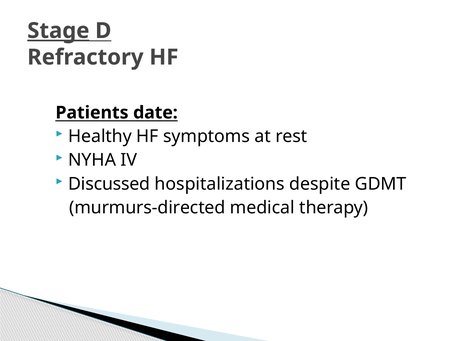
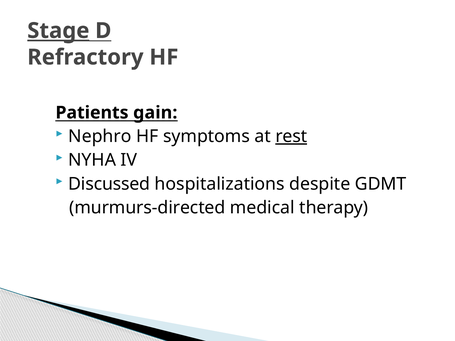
date: date -> gain (155, 113)
Healthy: Healthy -> Nephro (100, 136)
rest underline: none -> present (291, 136)
